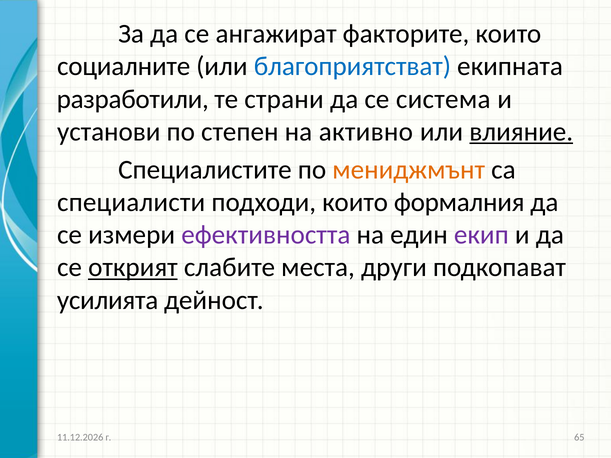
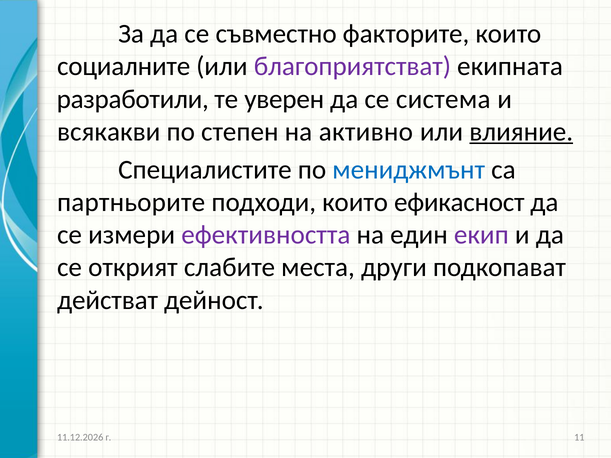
ангажират: ангажират -> съвместно (276, 34)
благоприятстват colour: blue -> purple (352, 66)
страни: страни -> уверен (284, 99)
установи: установи -> всякакви (109, 132)
мениджмънт colour: orange -> blue (409, 170)
специалисти: специалисти -> партньорите (131, 202)
формалния: формалния -> ефикасност (459, 202)
открият underline: present -> none (133, 268)
усилията: усилията -> действат (108, 300)
65: 65 -> 11 (579, 438)
